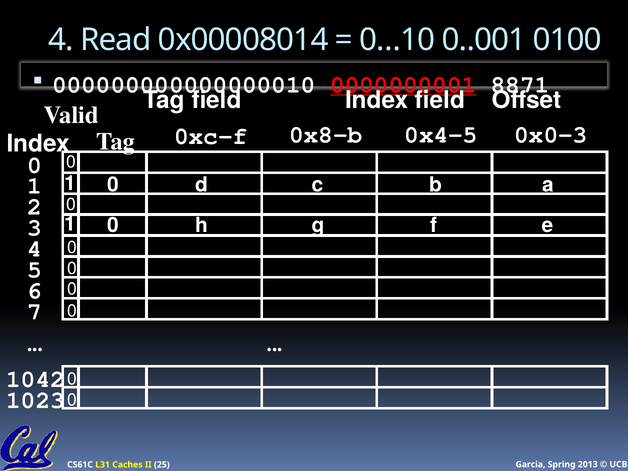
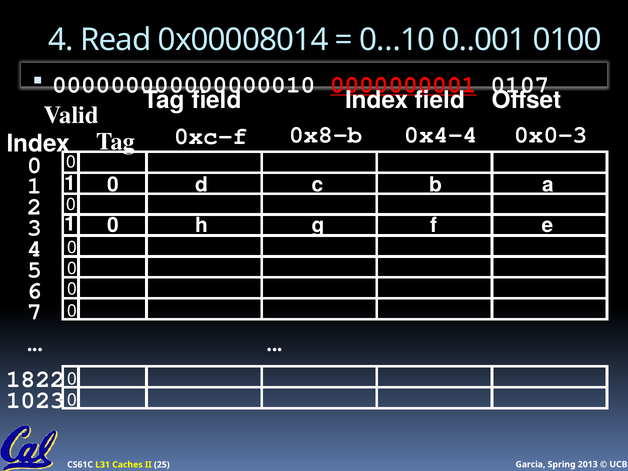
8871: 8871 -> 0107 (520, 85)
0x4-5: 0x4-5 -> 0x4-4 (441, 135)
1042: 1042 -> 1822 (36, 379)
